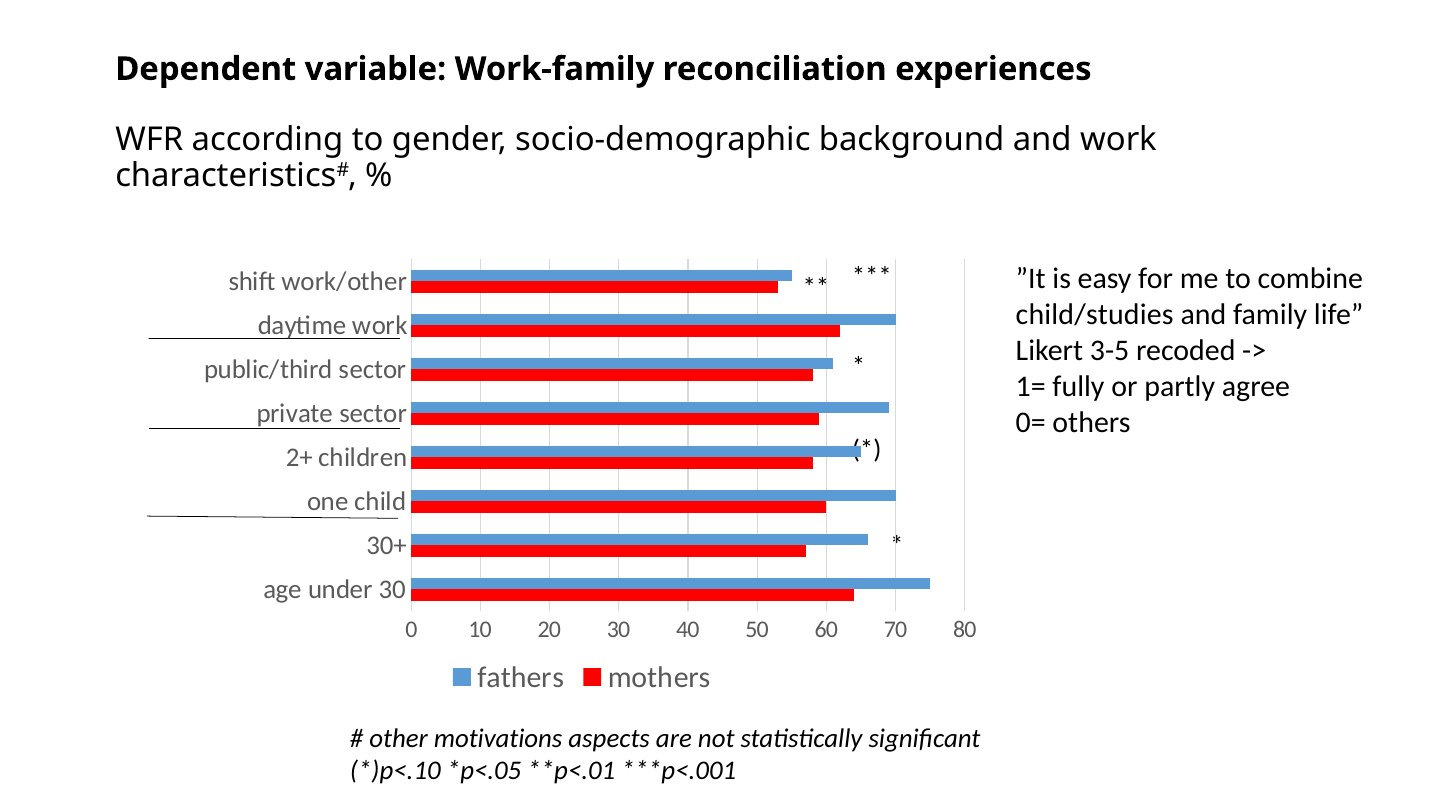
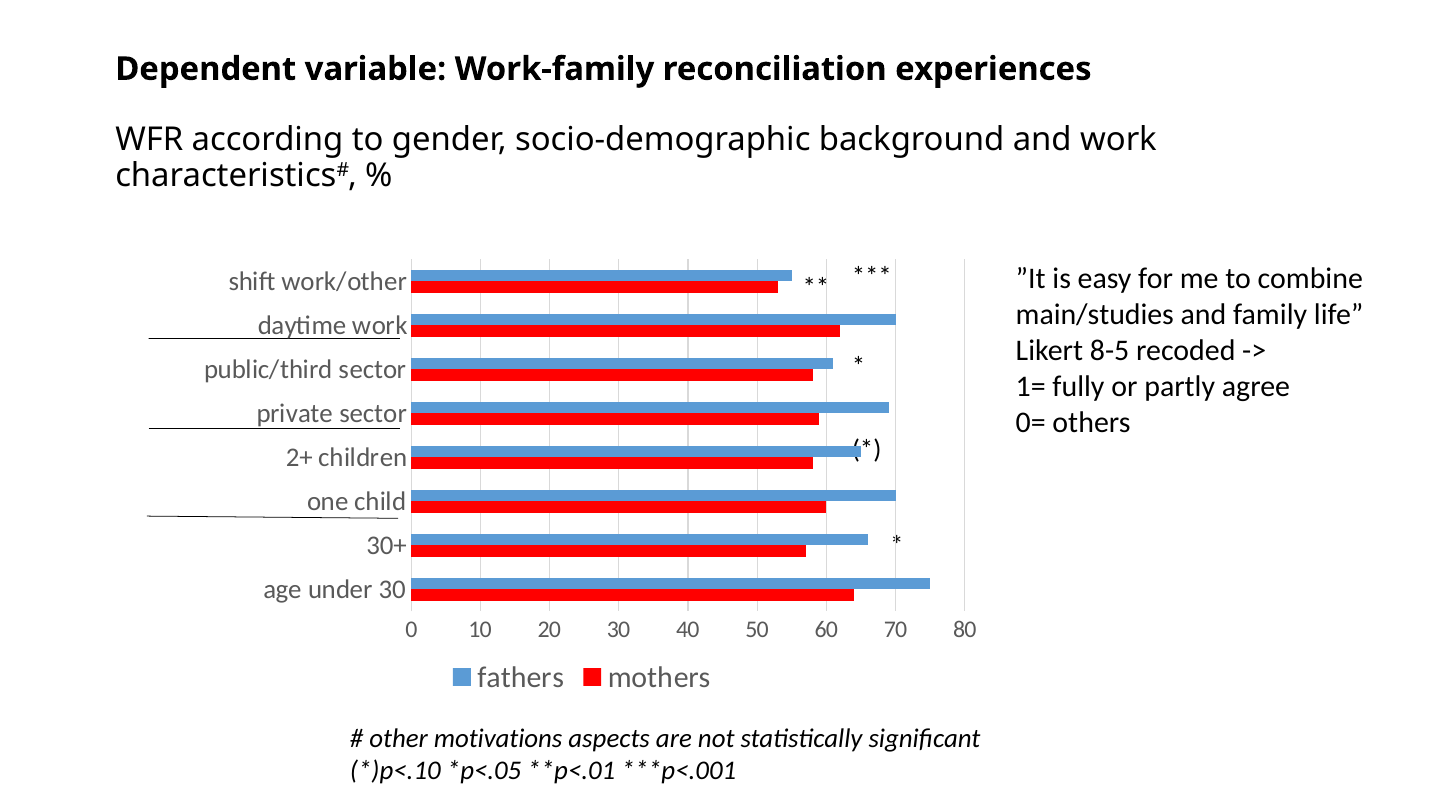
child/studies: child/studies -> main/studies (1095, 315)
3-5: 3-5 -> 8-5 (1110, 350)
